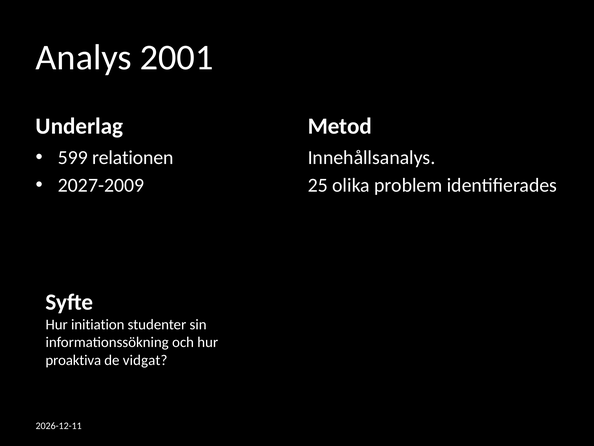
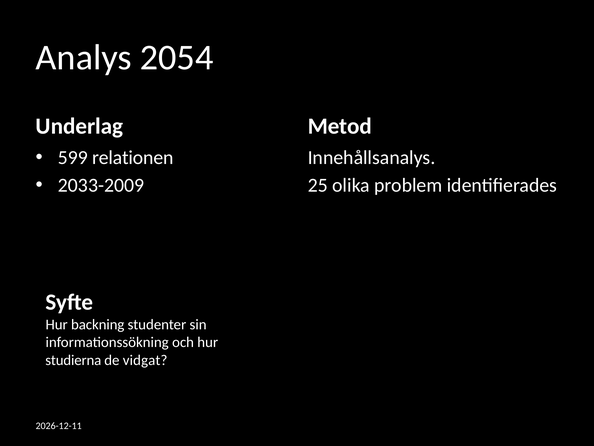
2001: 2001 -> 2054 (177, 58)
2027-2009: 2027-2009 -> 2033-2009 (101, 185)
initiation: initiation -> backning (98, 324)
proaktiva: proaktiva -> studierna (73, 360)
